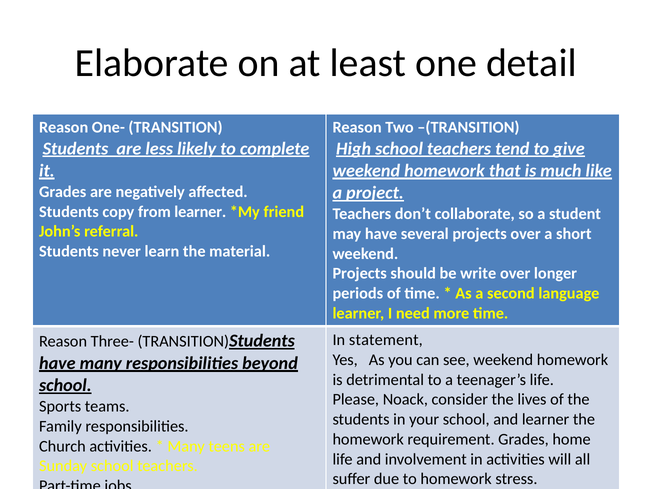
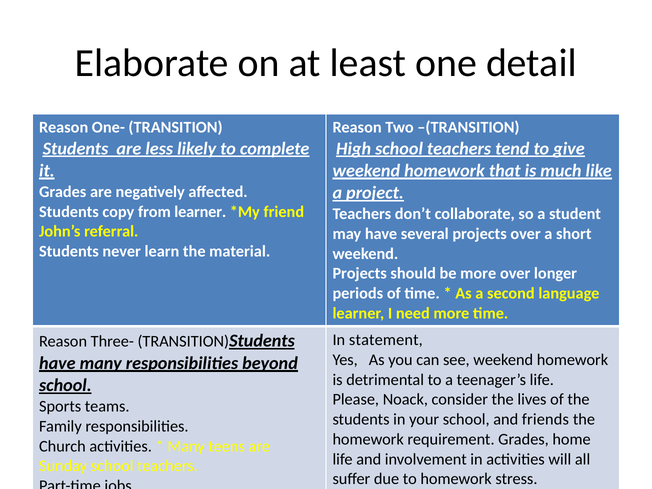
be write: write -> more (478, 274)
and learner: learner -> friends (545, 419)
